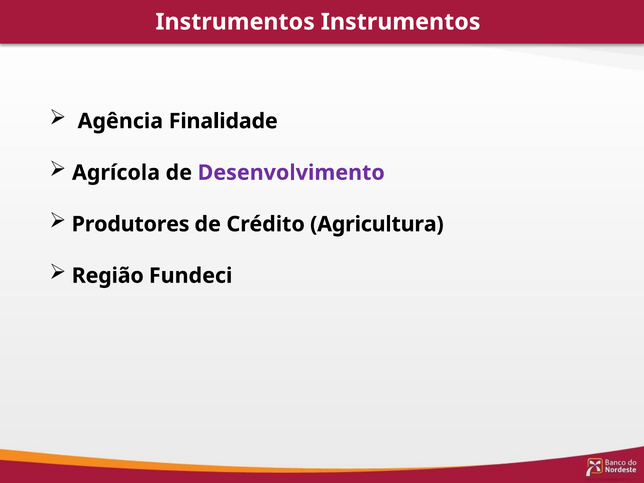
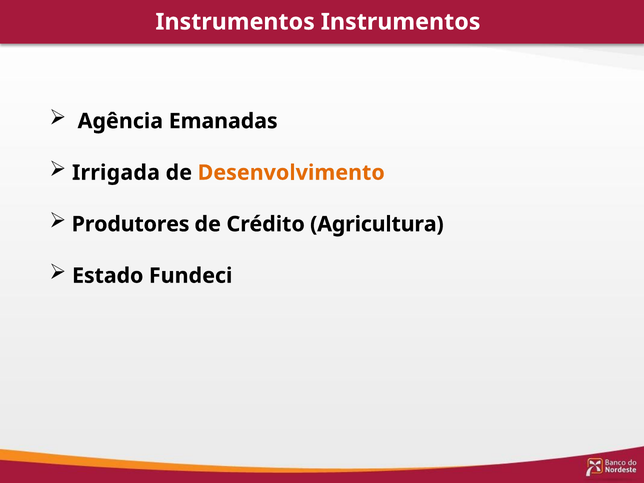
Finalidade: Finalidade -> Emanadas (223, 121)
Agrícola: Agrícola -> Irrigada (116, 173)
Desenvolvimento colour: purple -> orange (291, 173)
Região: Região -> Estado (108, 276)
